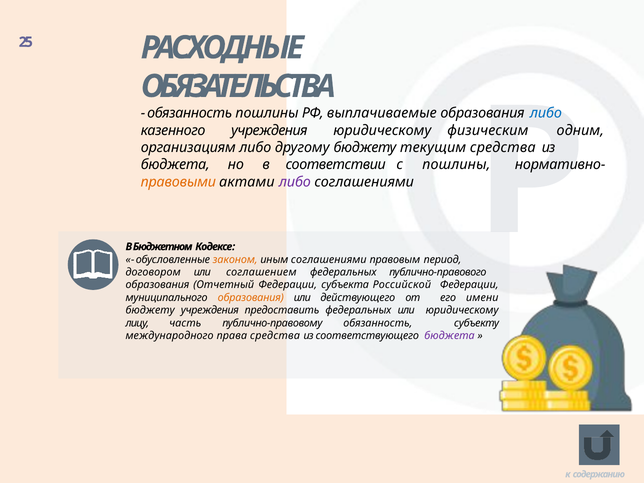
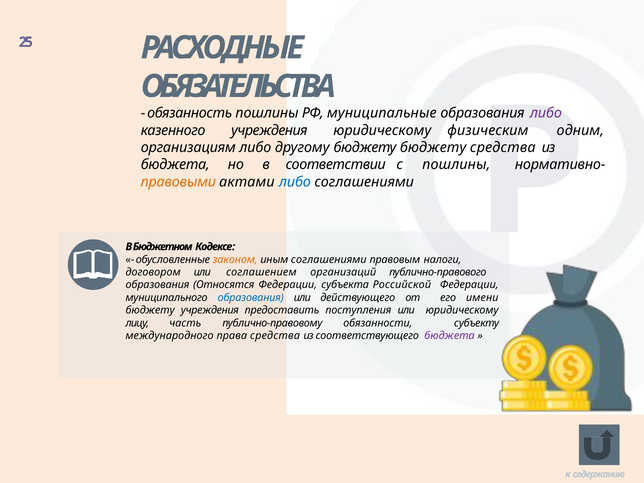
выплачиваемые: выплачиваемые -> муниципальные (382, 113)
либо colour: blue -> purple (546, 113)
бюджету текущим: текущим -> бюджету (433, 148)
либо colour: purple -> blue (295, 182)
период: период -> налоги (442, 260)
соглашением федеральных: федеральных -> организаций (343, 272)
Отчетный: Отчетный -> Относятся (224, 285)
образования colour: orange -> blue (251, 297)
предоставить федеральных: федеральных -> поступления (358, 310)
публично-правовому обязанность: обязанность -> обязанности (378, 323)
